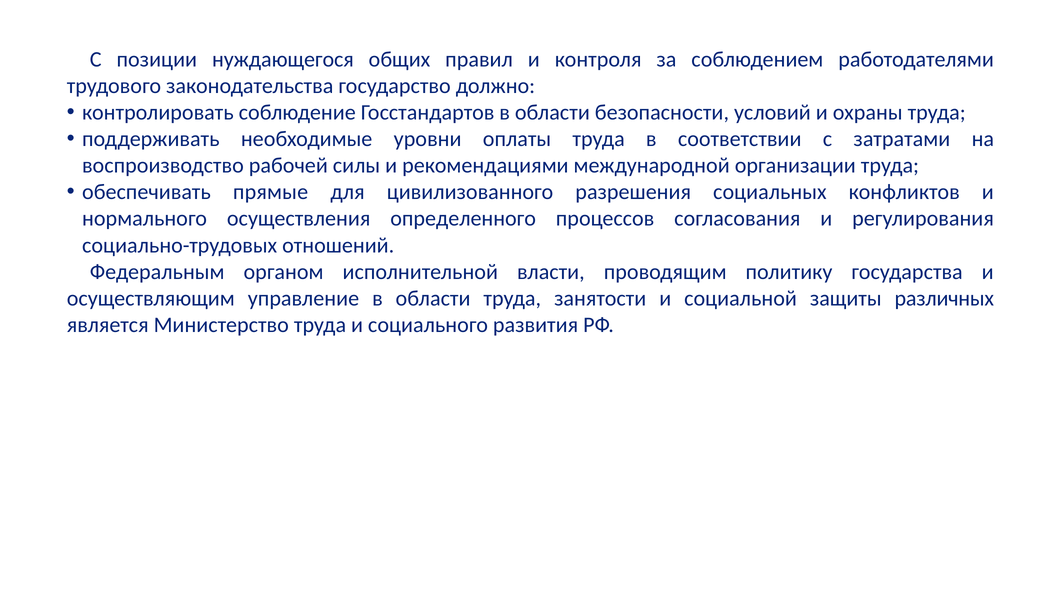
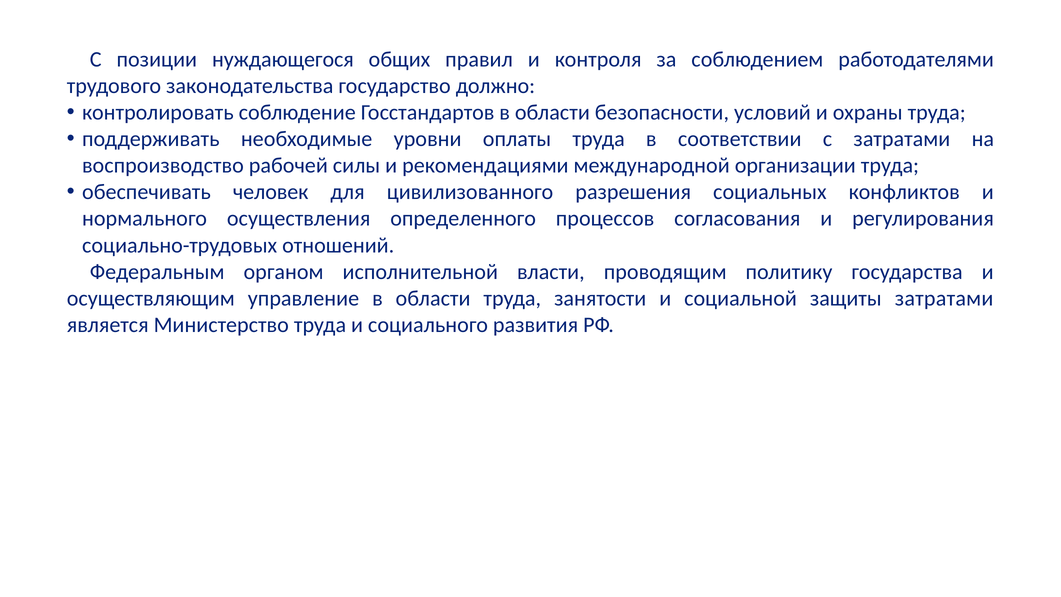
прямые: прямые -> человек (271, 192)
защиты различных: различных -> затратами (944, 298)
